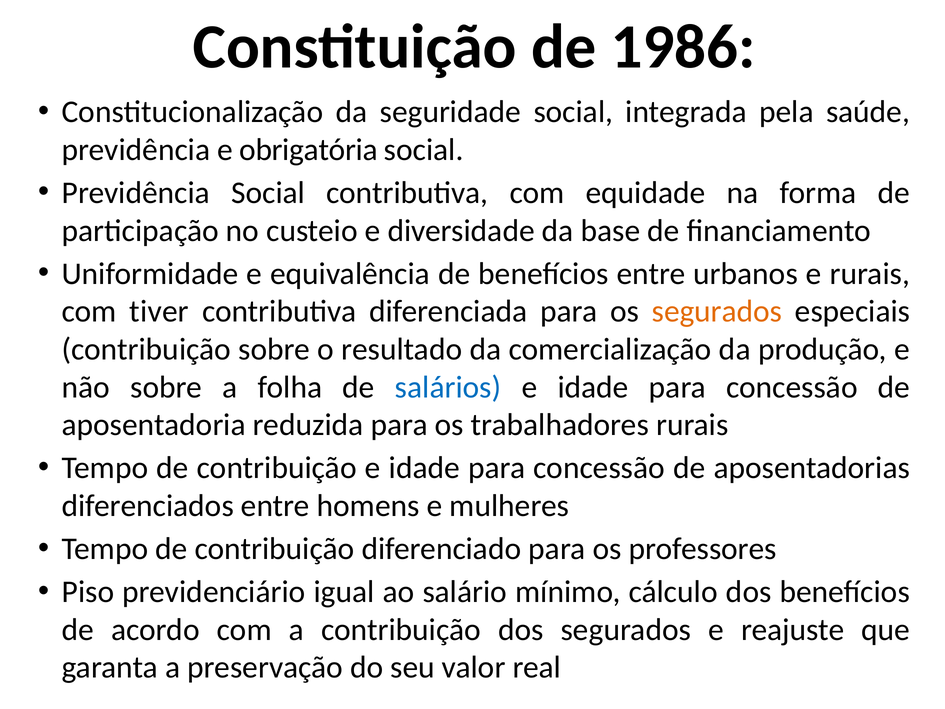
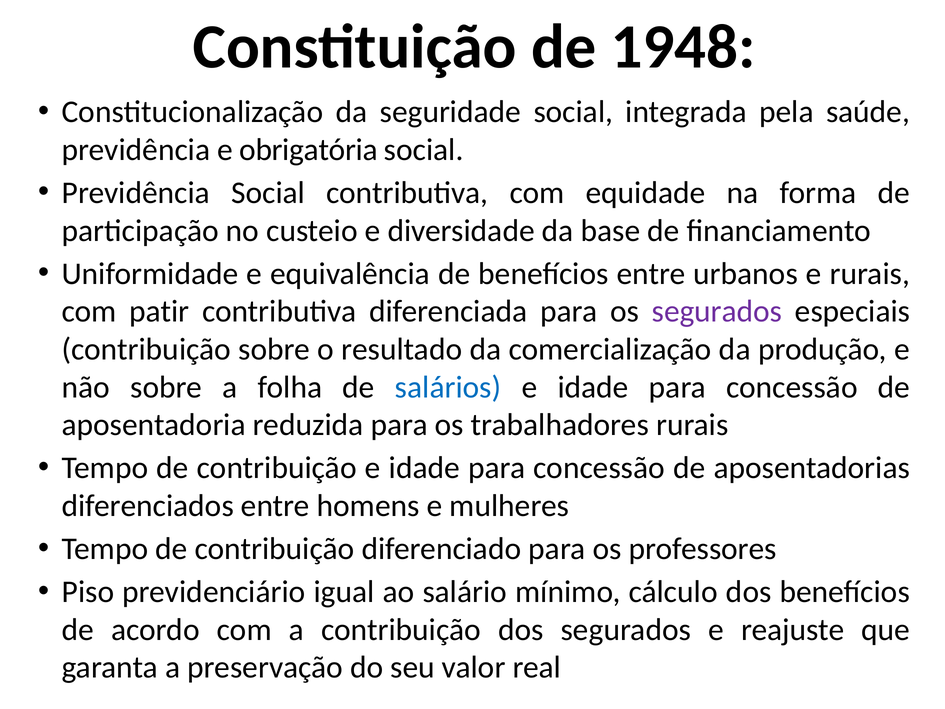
1986: 1986 -> 1948 (683, 47)
tiver: tiver -> patir (159, 311)
segurados colour: orange -> purple (717, 311)
